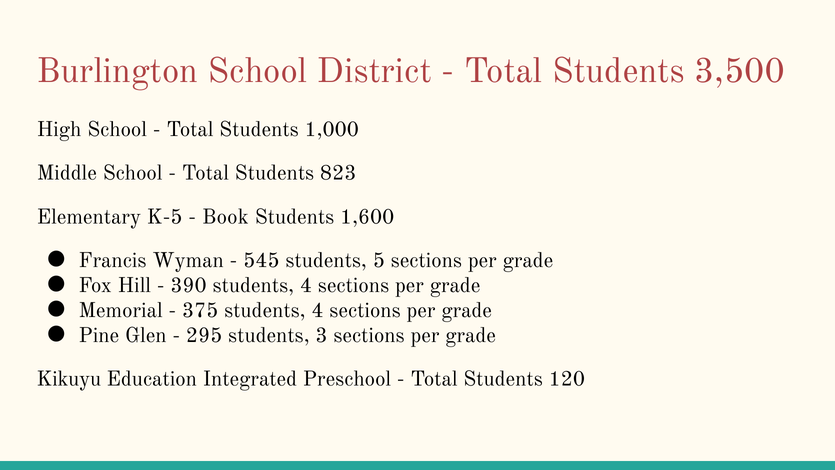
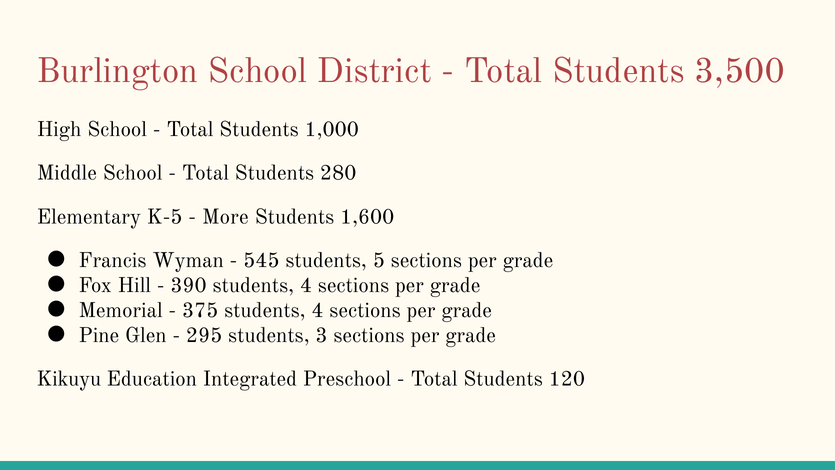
823: 823 -> 280 (338, 173)
Book: Book -> More (225, 216)
